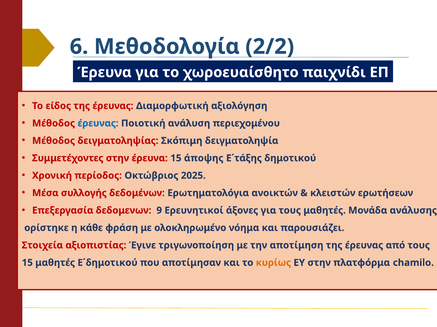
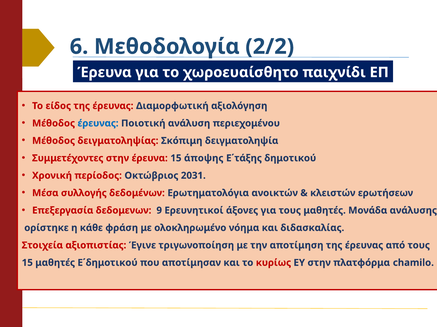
2025: 2025 -> 2031 (193, 176)
παρουσιάζει: παρουσιάζει -> διδασκαλίας (312, 228)
κυρίως colour: orange -> red (273, 263)
